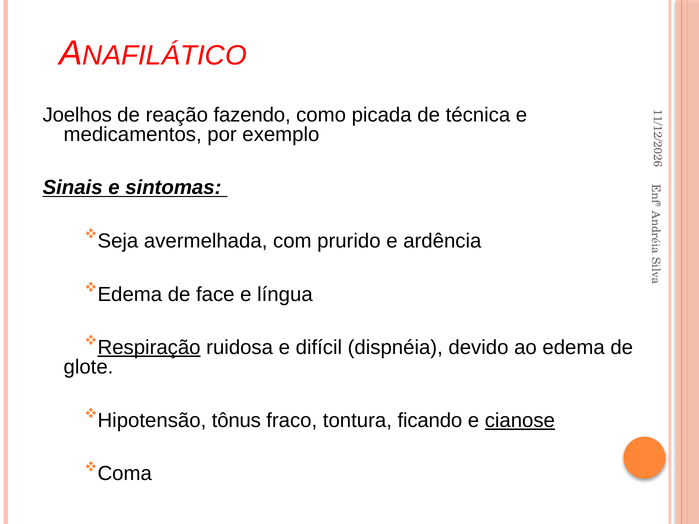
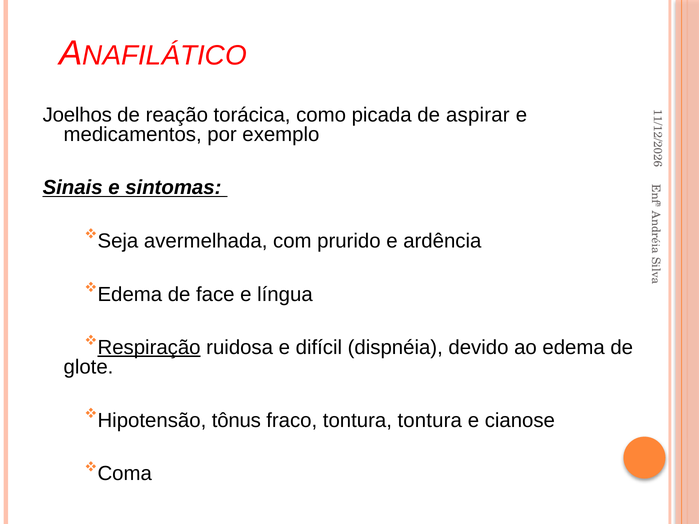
fazendo: fazendo -> torácica (252, 115)
técnica: técnica -> aspirar (478, 115)
tontura ficando: ficando -> tontura (430, 421)
cianose underline: present -> none (520, 421)
